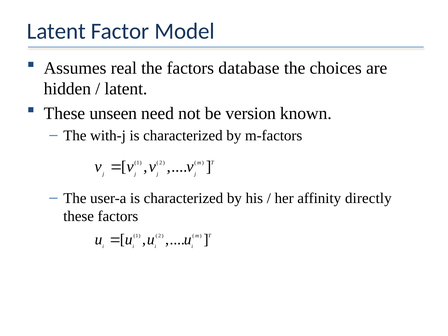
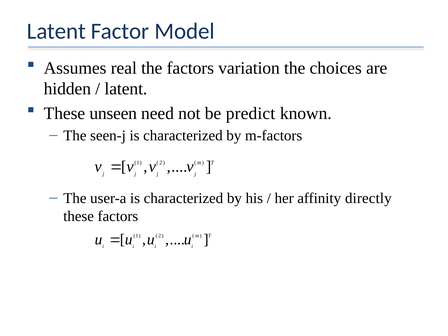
database: database -> variation (249, 68)
version: version -> predict (251, 113)
with-j: with-j -> seen-j (108, 136)
